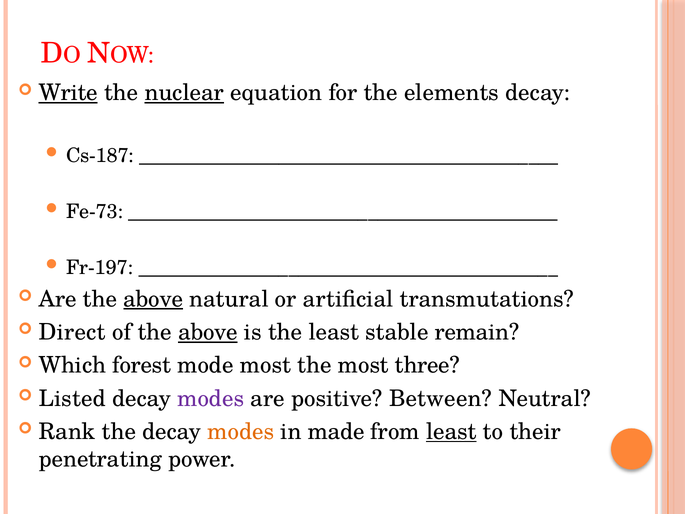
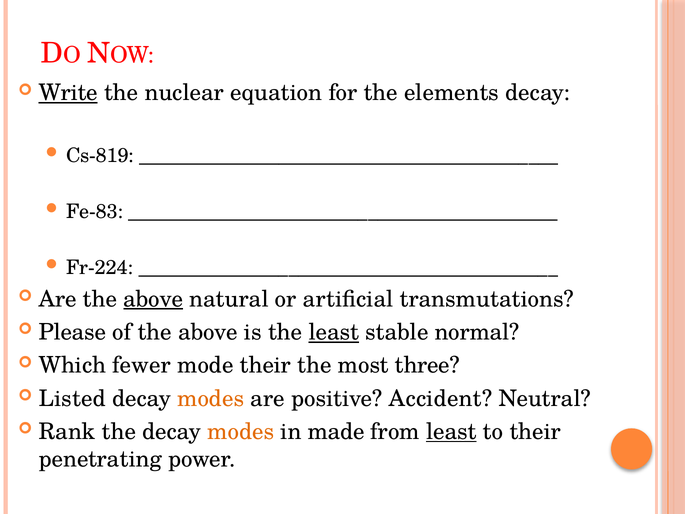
nuclear underline: present -> none (184, 93)
Cs-187: Cs-187 -> Cs-819 (100, 155)
Fe-73: Fe-73 -> Fe-83 (95, 211)
Fr-197: Fr-197 -> Fr-224 (100, 267)
Direct: Direct -> Please (72, 332)
above underline: present -> none (208, 332)
least underline: none -> present (334, 332)
remain: remain -> normal (477, 332)
forest: forest -> fewer (142, 365)
mode most: most -> their (266, 365)
modes colour: purple -> orange (211, 398)
Between: Between -> Accident (441, 398)
